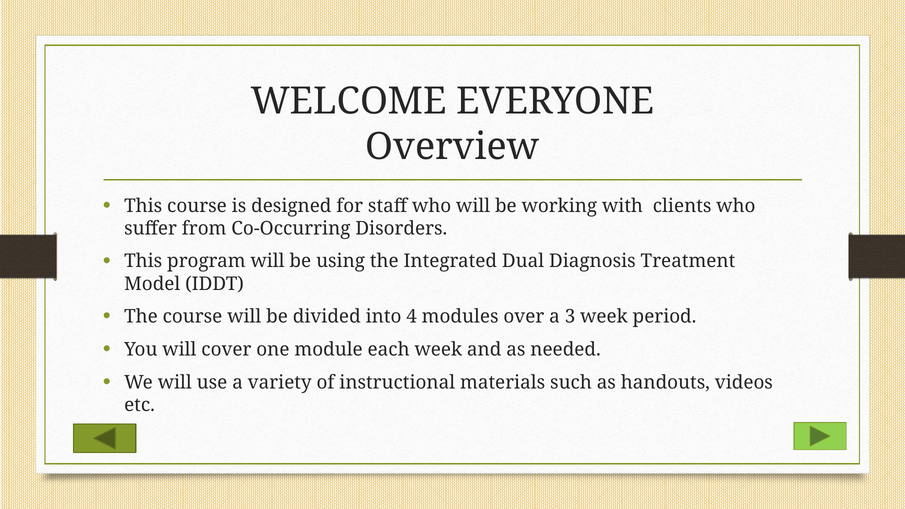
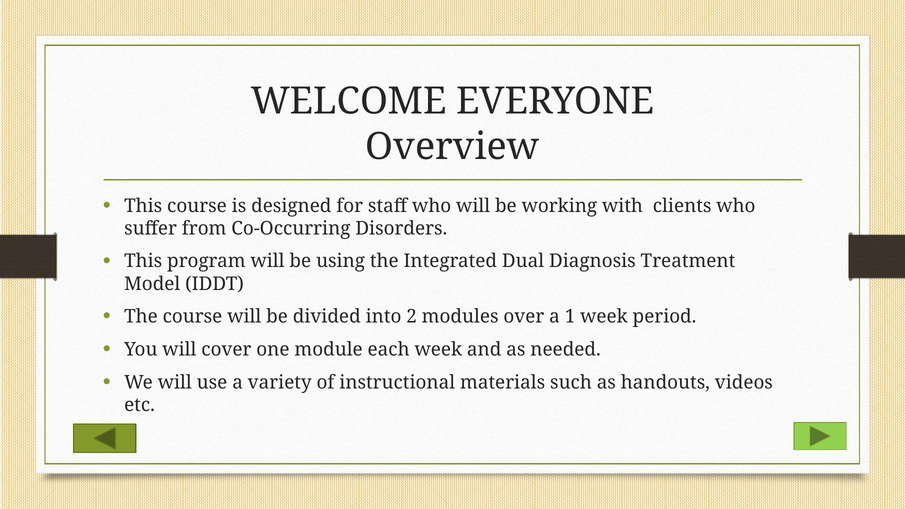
4: 4 -> 2 (412, 317)
3: 3 -> 1 (570, 317)
